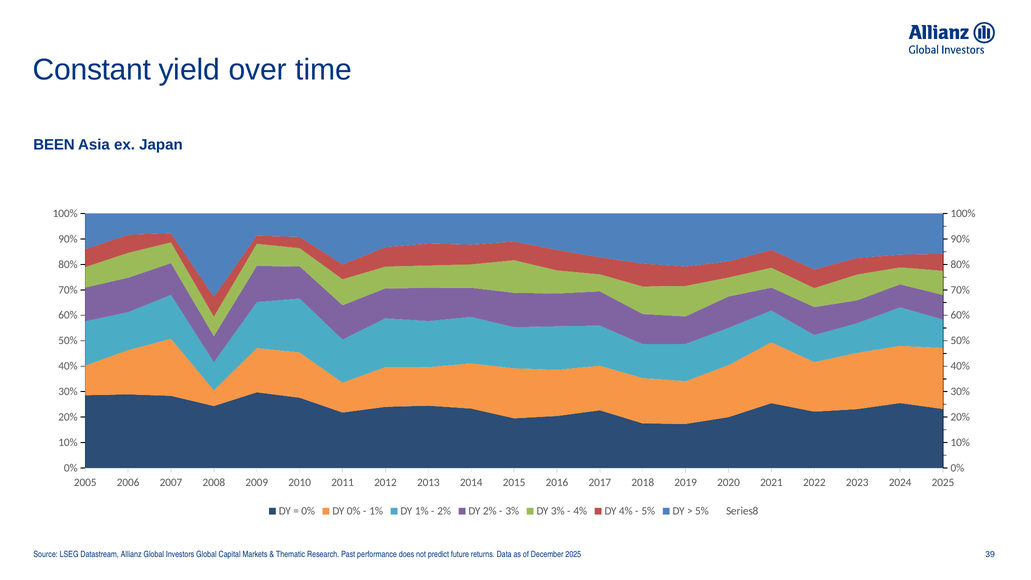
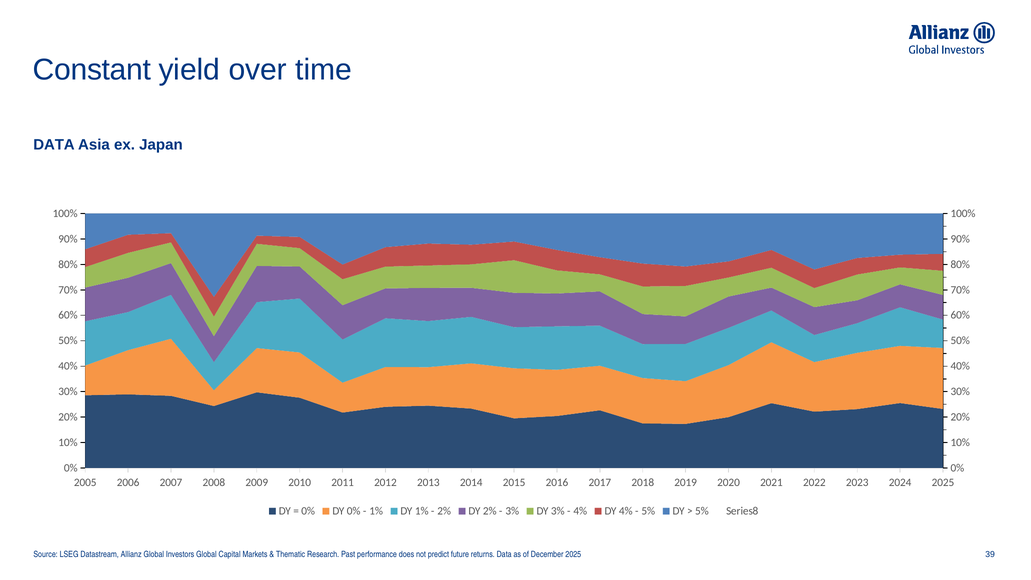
BEEN: BEEN -> DATA (54, 145)
